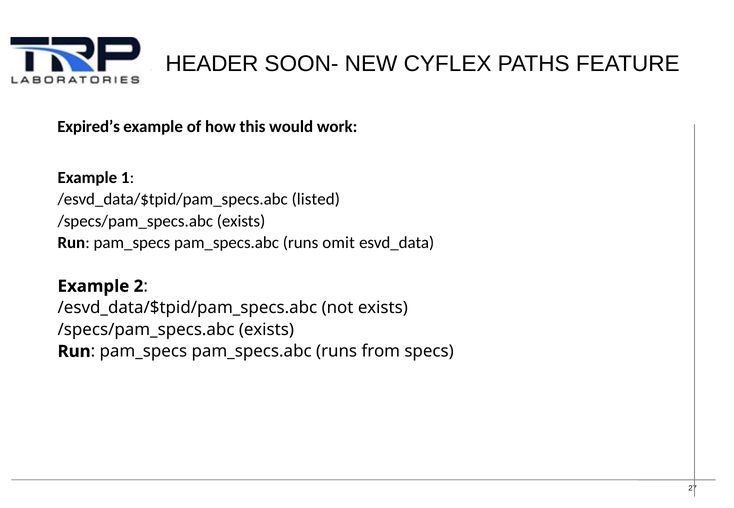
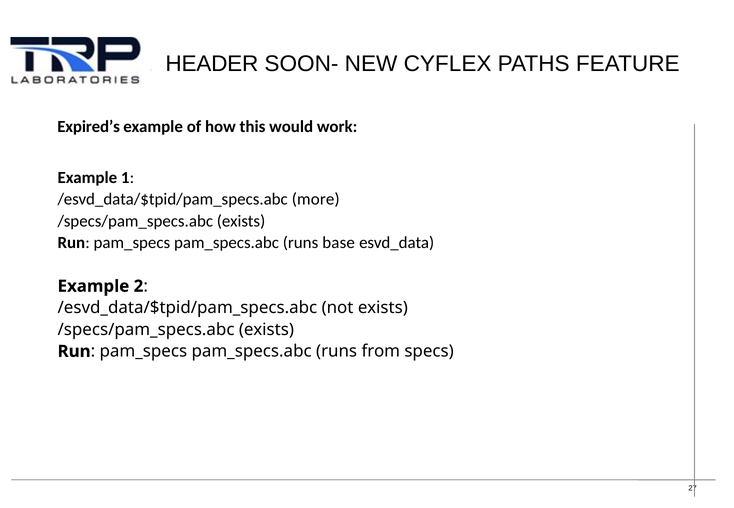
listed: listed -> more (316, 199)
omit: omit -> base (339, 243)
